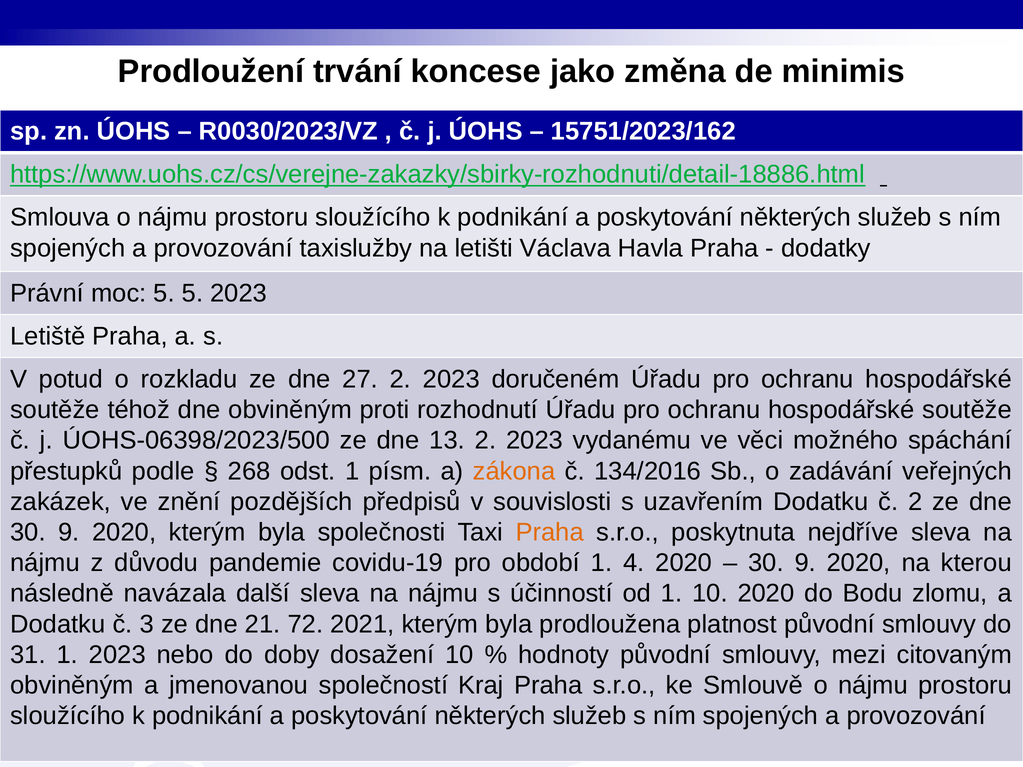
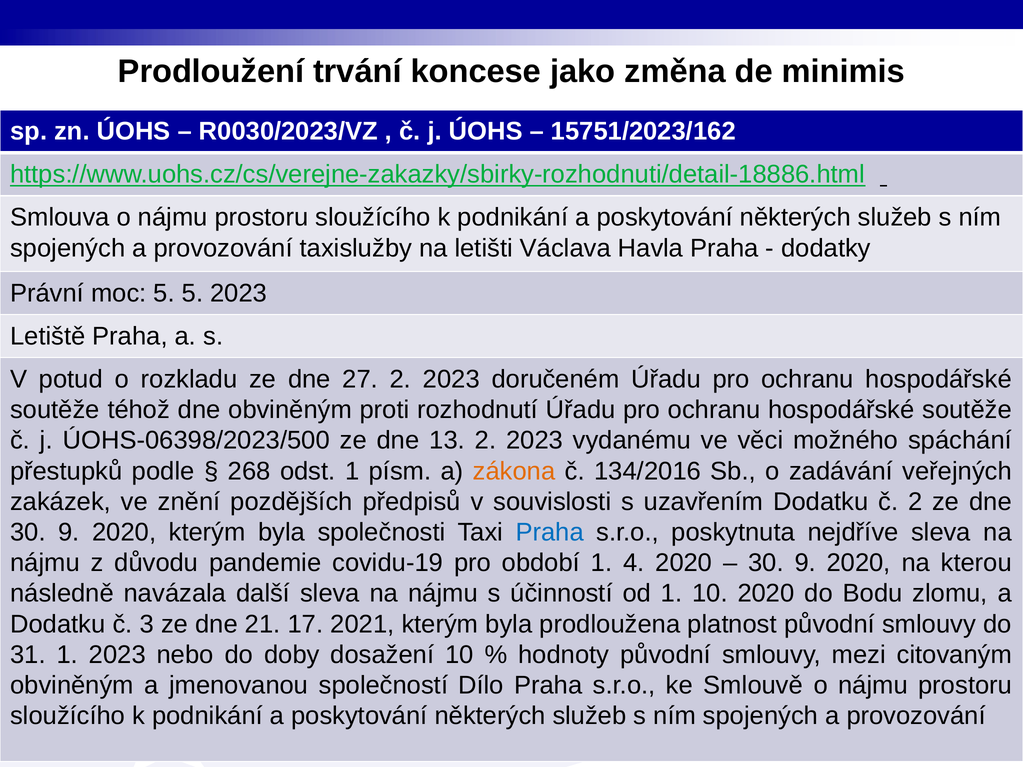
Praha colour: orange -> blue (550, 532)
72: 72 -> 17 (306, 624)
Kraj: Kraj -> Dílo (481, 686)
